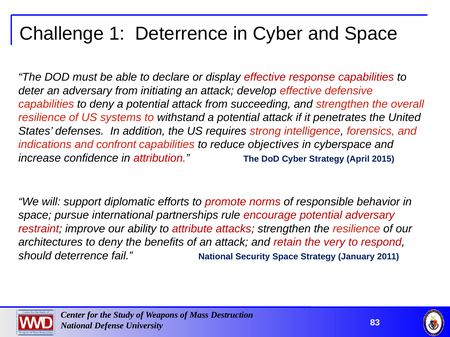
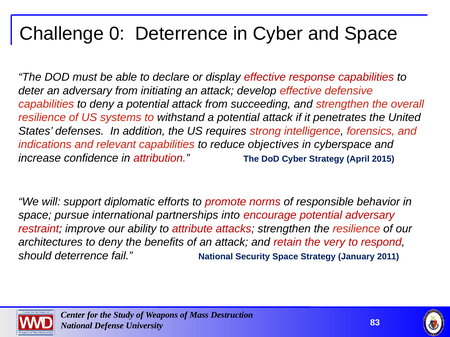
1: 1 -> 0 (117, 34)
confront: confront -> relevant (116, 145)
rule: rule -> into (231, 216)
